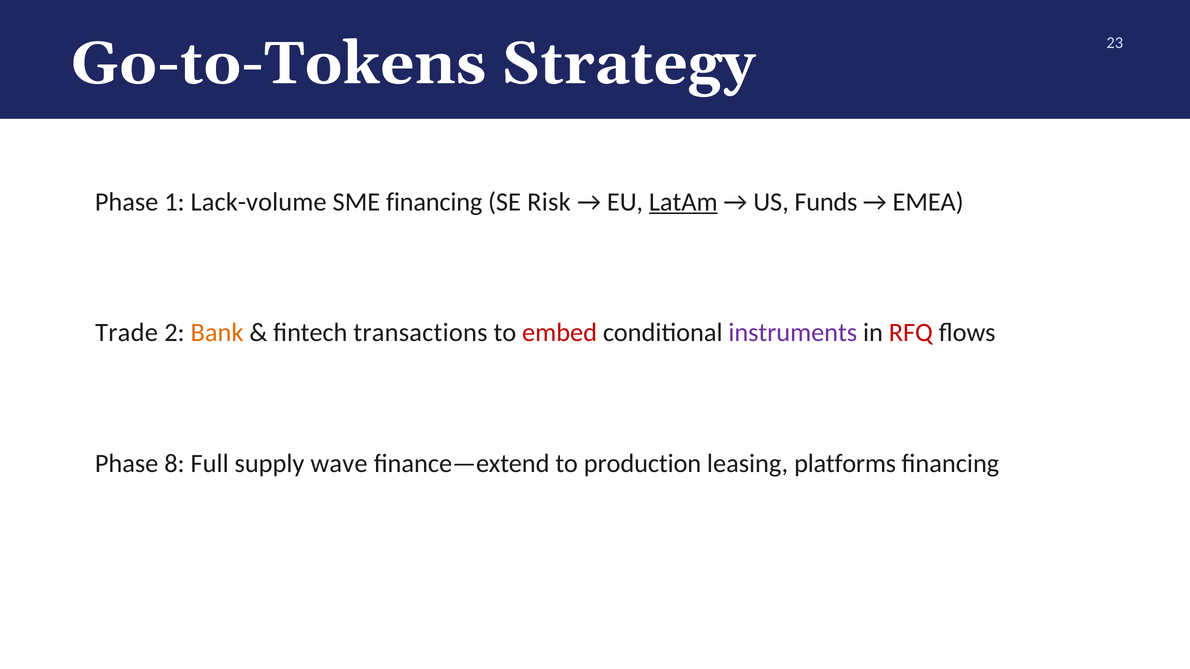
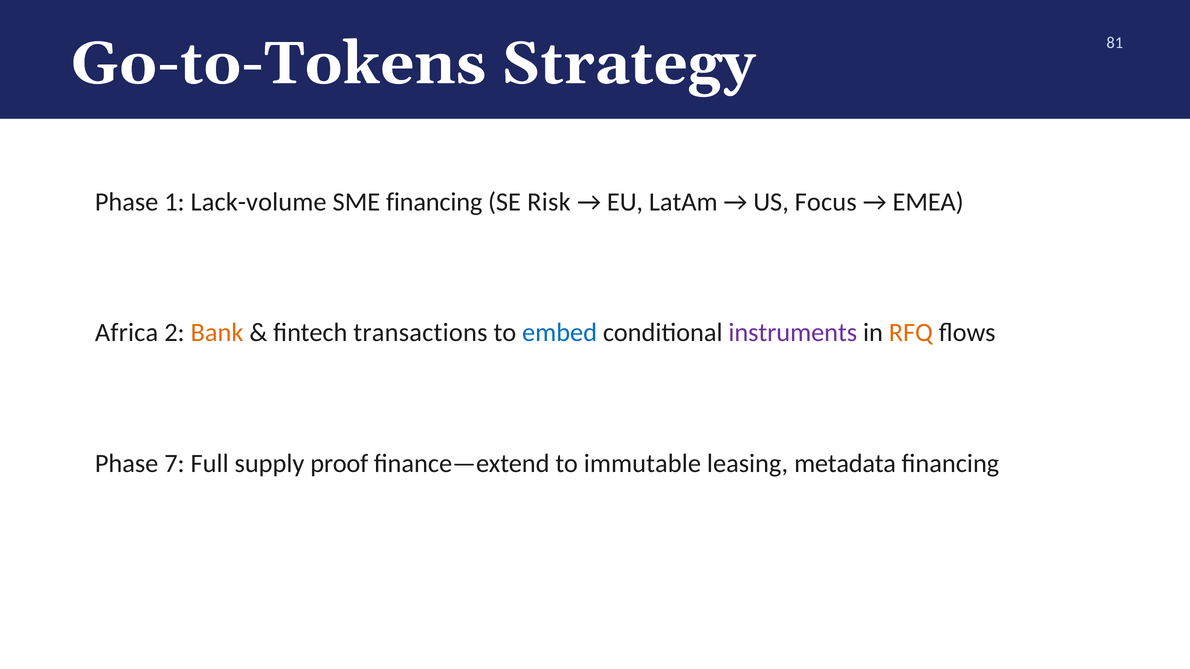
23: 23 -> 81 (1115, 43)
LatAm underline: present -> none (683, 202)
Funds: Funds -> Focus (826, 202)
Trade: Trade -> Africa (127, 333)
embed colour: red -> blue (560, 333)
RFQ colour: red -> orange (911, 333)
8: 8 -> 7 (174, 464)
wave: wave -> proof (339, 464)
production: production -> immutable (642, 464)
platforms: platforms -> metadata (845, 464)
